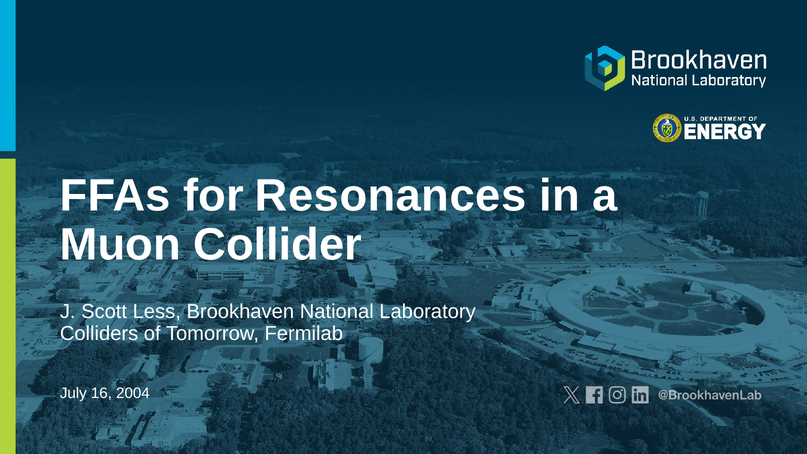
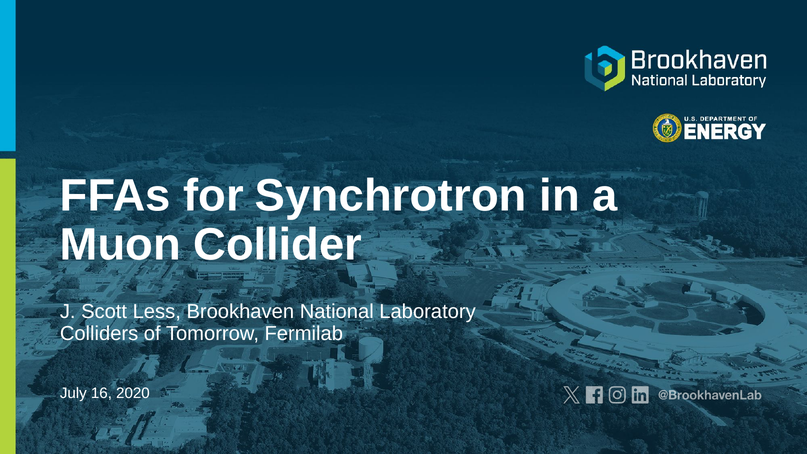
Resonances: Resonances -> Synchrotron (391, 196)
2004: 2004 -> 2020 (133, 393)
